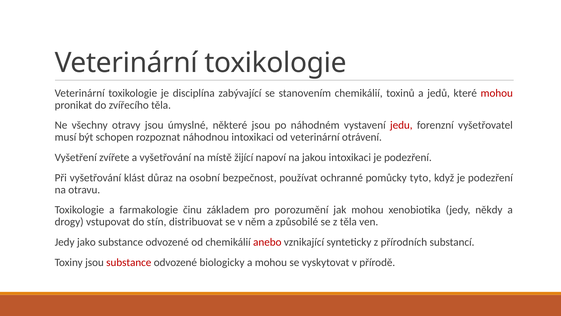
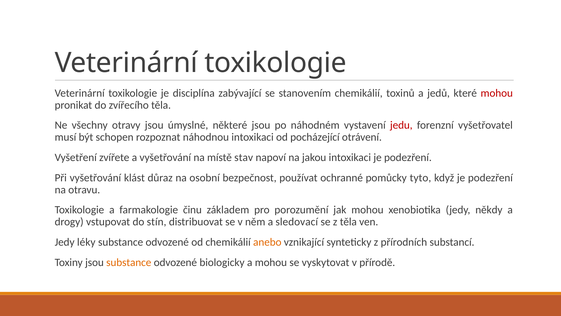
od veterinární: veterinární -> pocházející (315, 137)
žijící: žijící -> stav (244, 157)
způsobilé: způsobilé -> sledovací (297, 222)
jako: jako -> léky (86, 242)
anebo colour: red -> orange (267, 242)
substance colour: red -> orange (129, 262)
